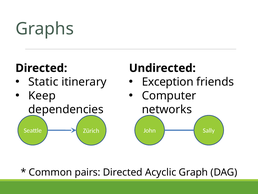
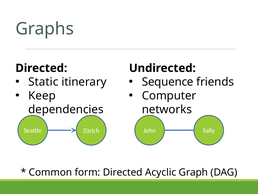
Exception: Exception -> Sequence (168, 82)
pairs: pairs -> form (88, 172)
